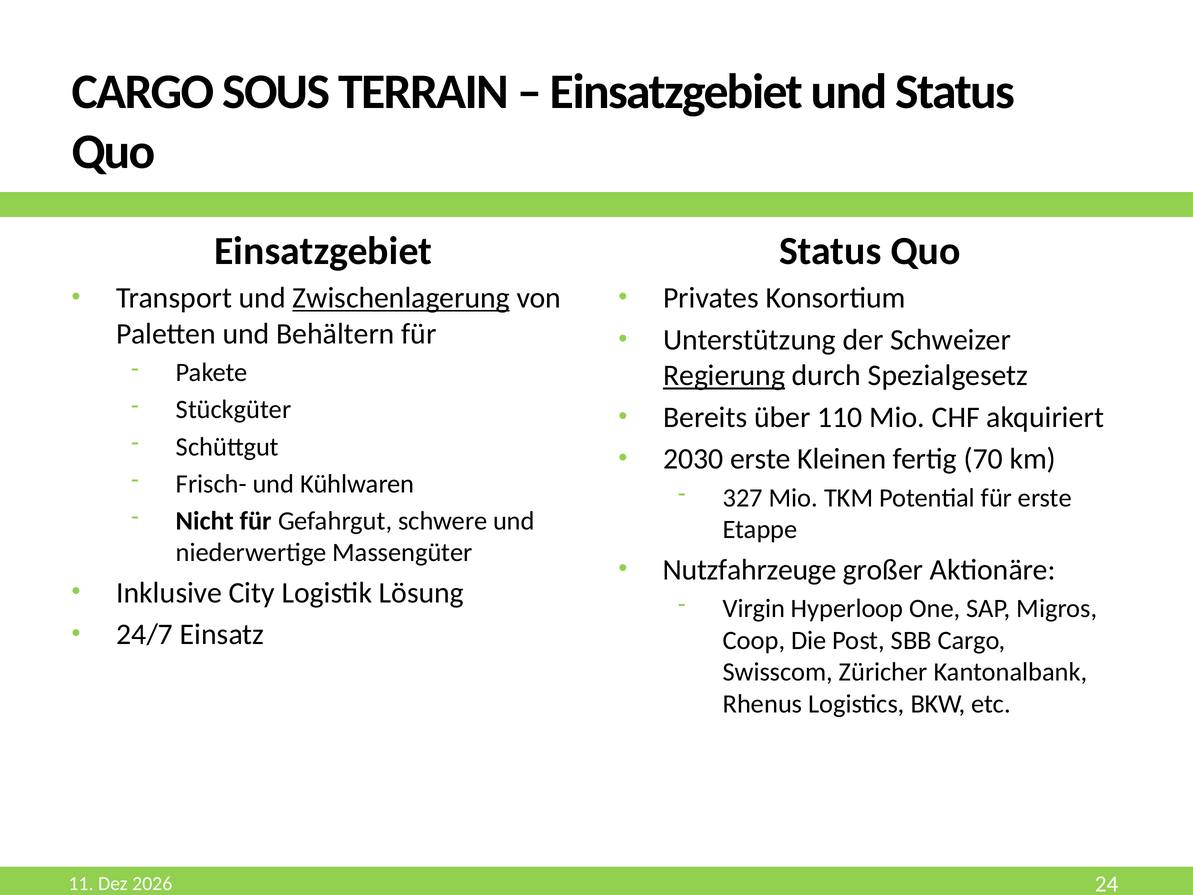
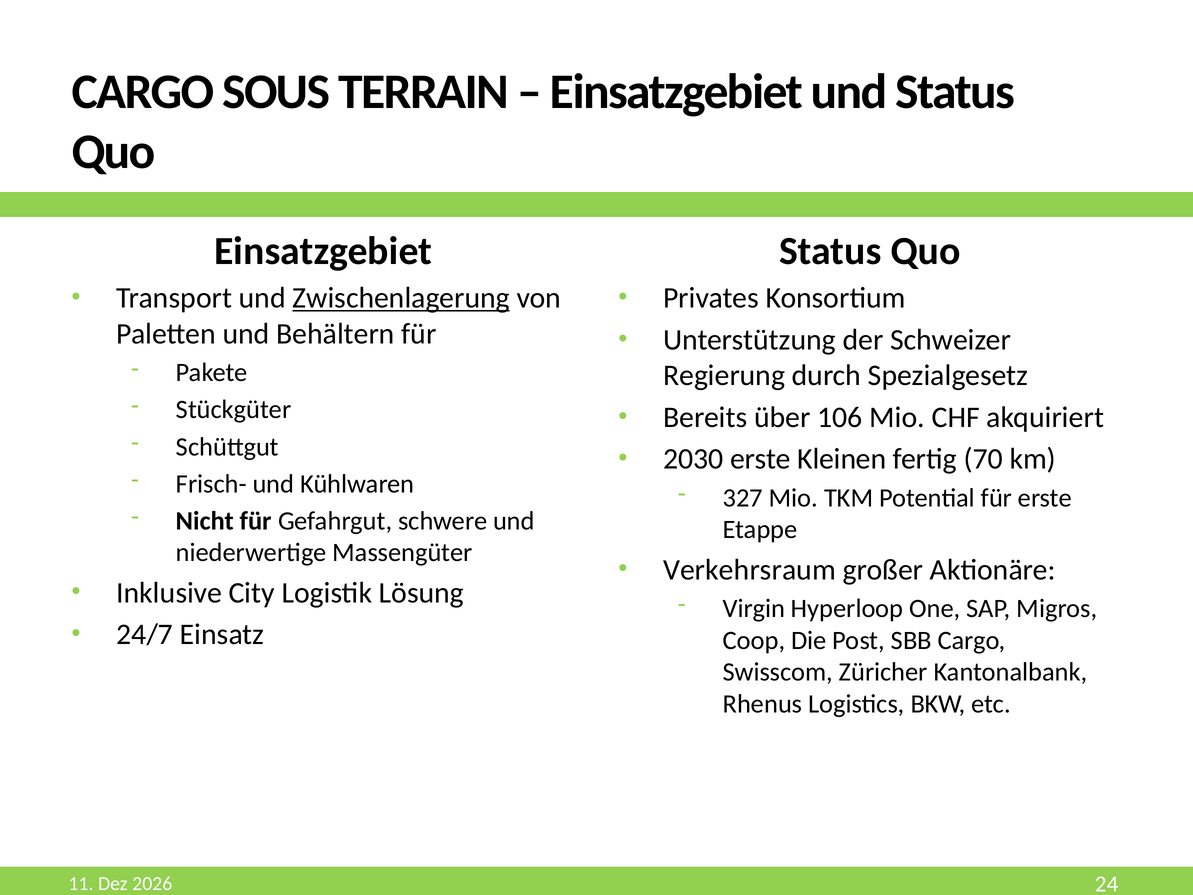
Regierung underline: present -> none (724, 375)
110: 110 -> 106 (840, 417)
Nutzfahrzeuge: Nutzfahrzeuge -> Verkehrsraum (750, 570)
